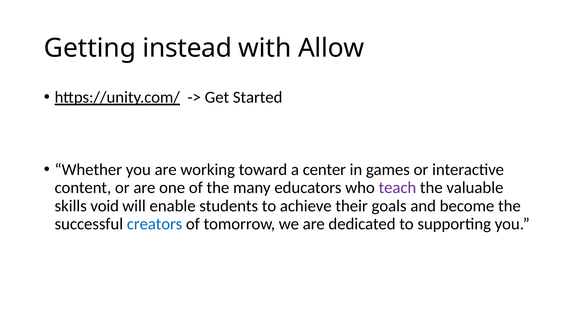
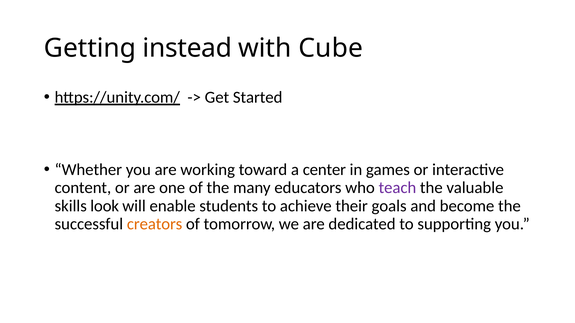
Allow: Allow -> Cube (331, 48)
void: void -> look (105, 206)
creators colour: blue -> orange (155, 224)
